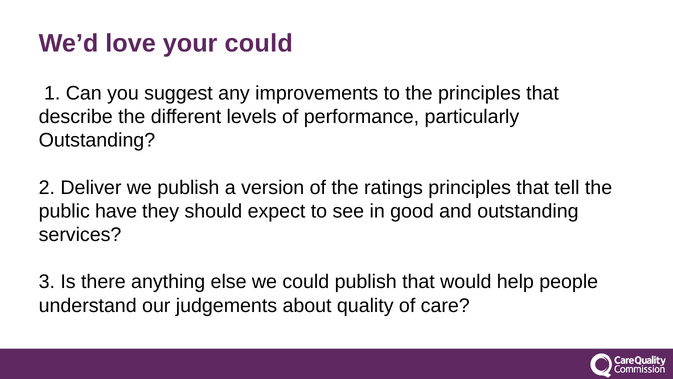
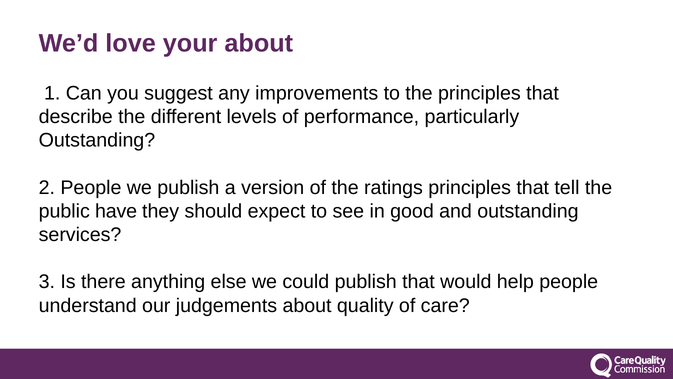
your could: could -> about (259, 43)
2 Deliver: Deliver -> People (91, 187)
